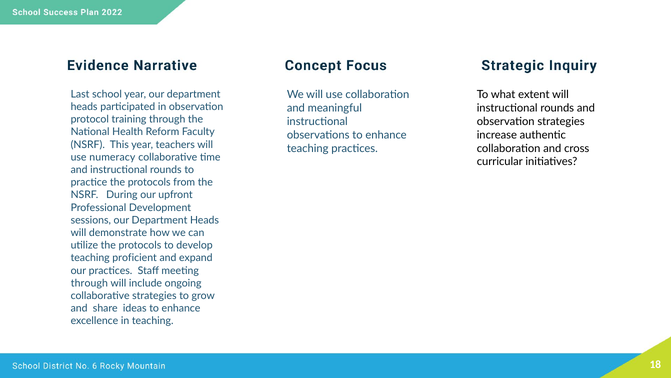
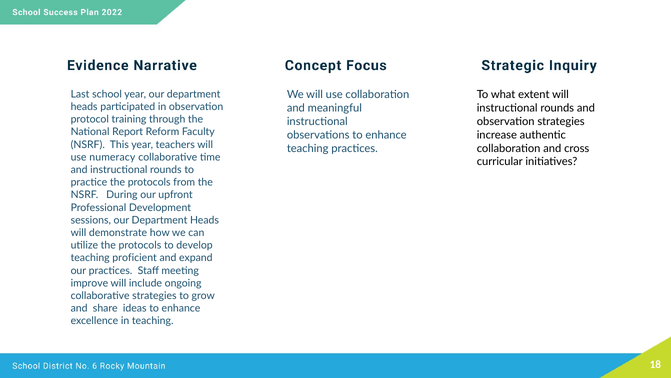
Health: Health -> Report (128, 132)
through: through -> improve (89, 283)
